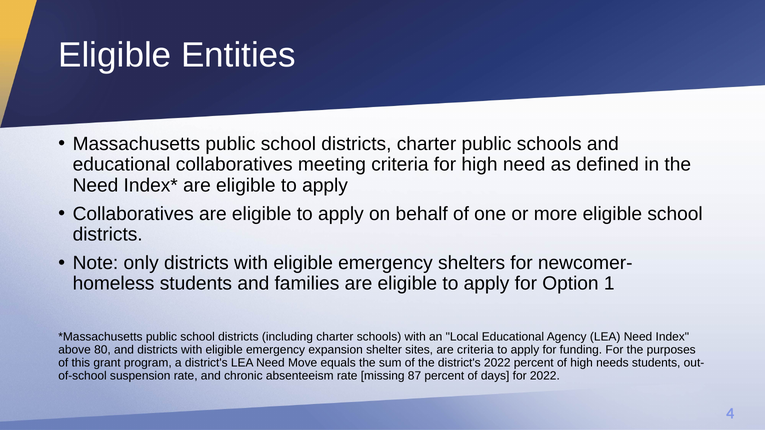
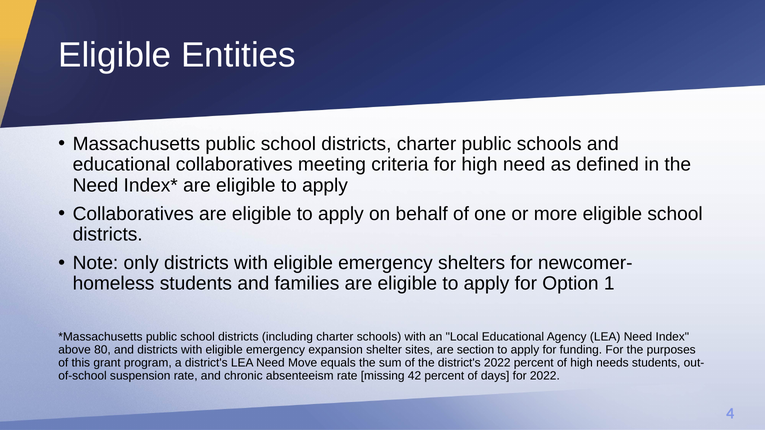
are criteria: criteria -> section (476, 350)
87: 87 -> 42 (415, 376)
